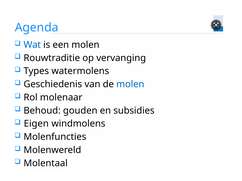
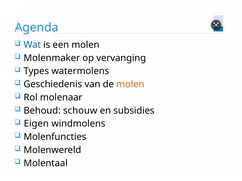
Rouwtraditie: Rouwtraditie -> Molenmaker (52, 58)
molen colour: blue -> orange (130, 84)
gouden: gouden -> schouw (80, 111)
